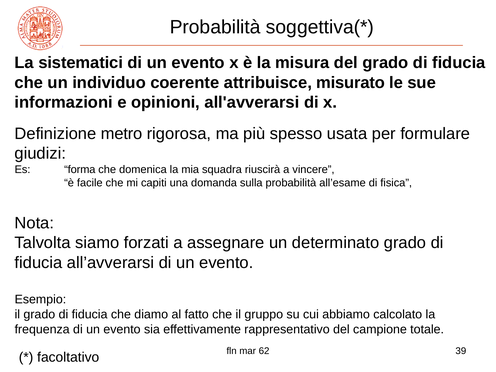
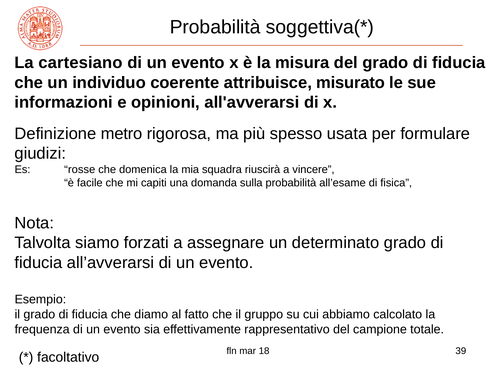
sistematici: sistematici -> cartesiano (81, 63)
forma: forma -> rosse (80, 170)
62: 62 -> 18 (264, 351)
